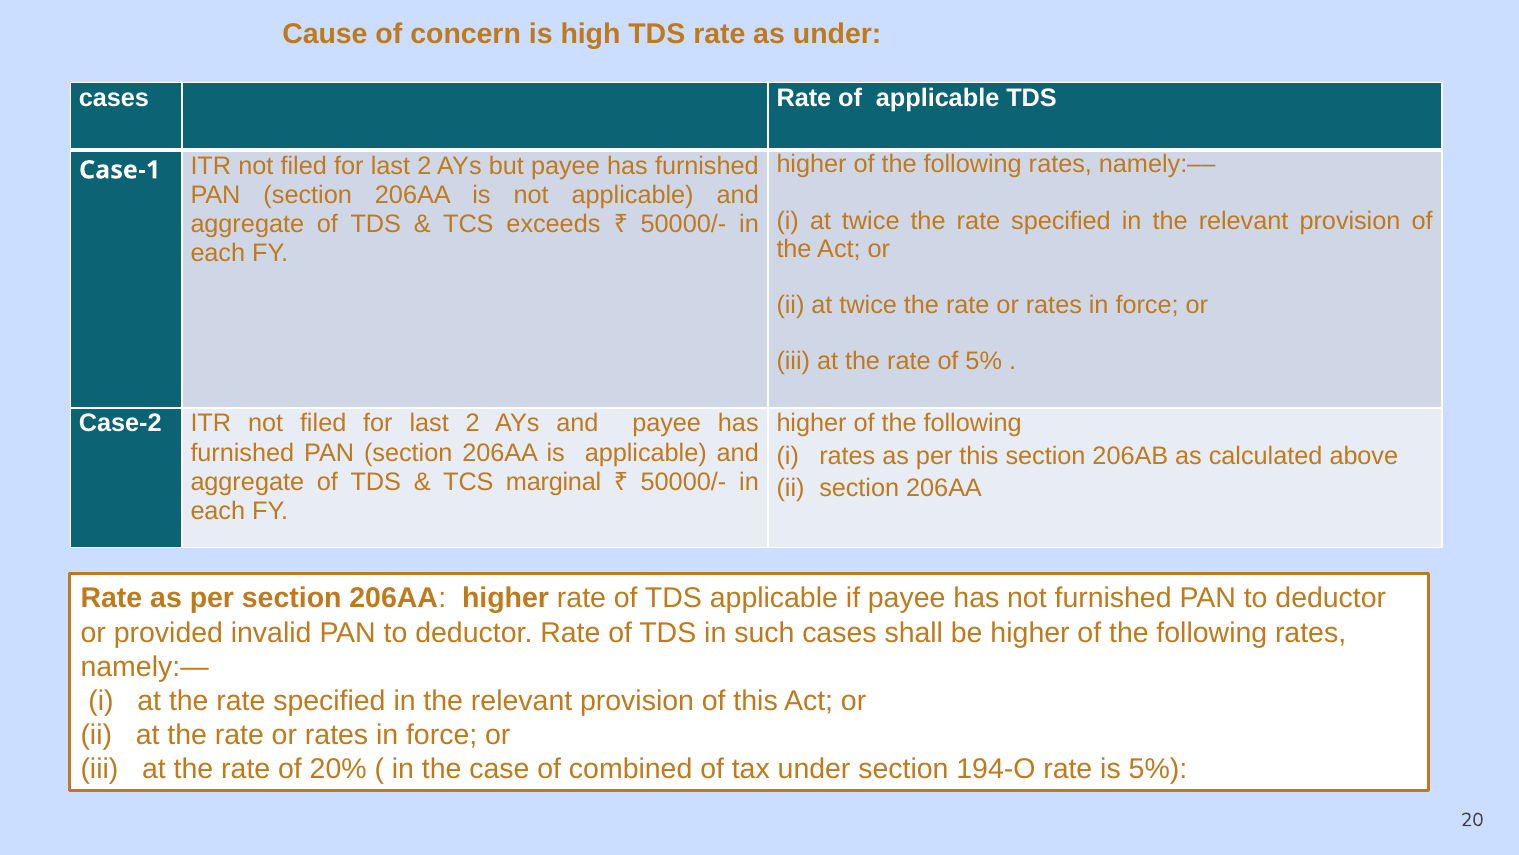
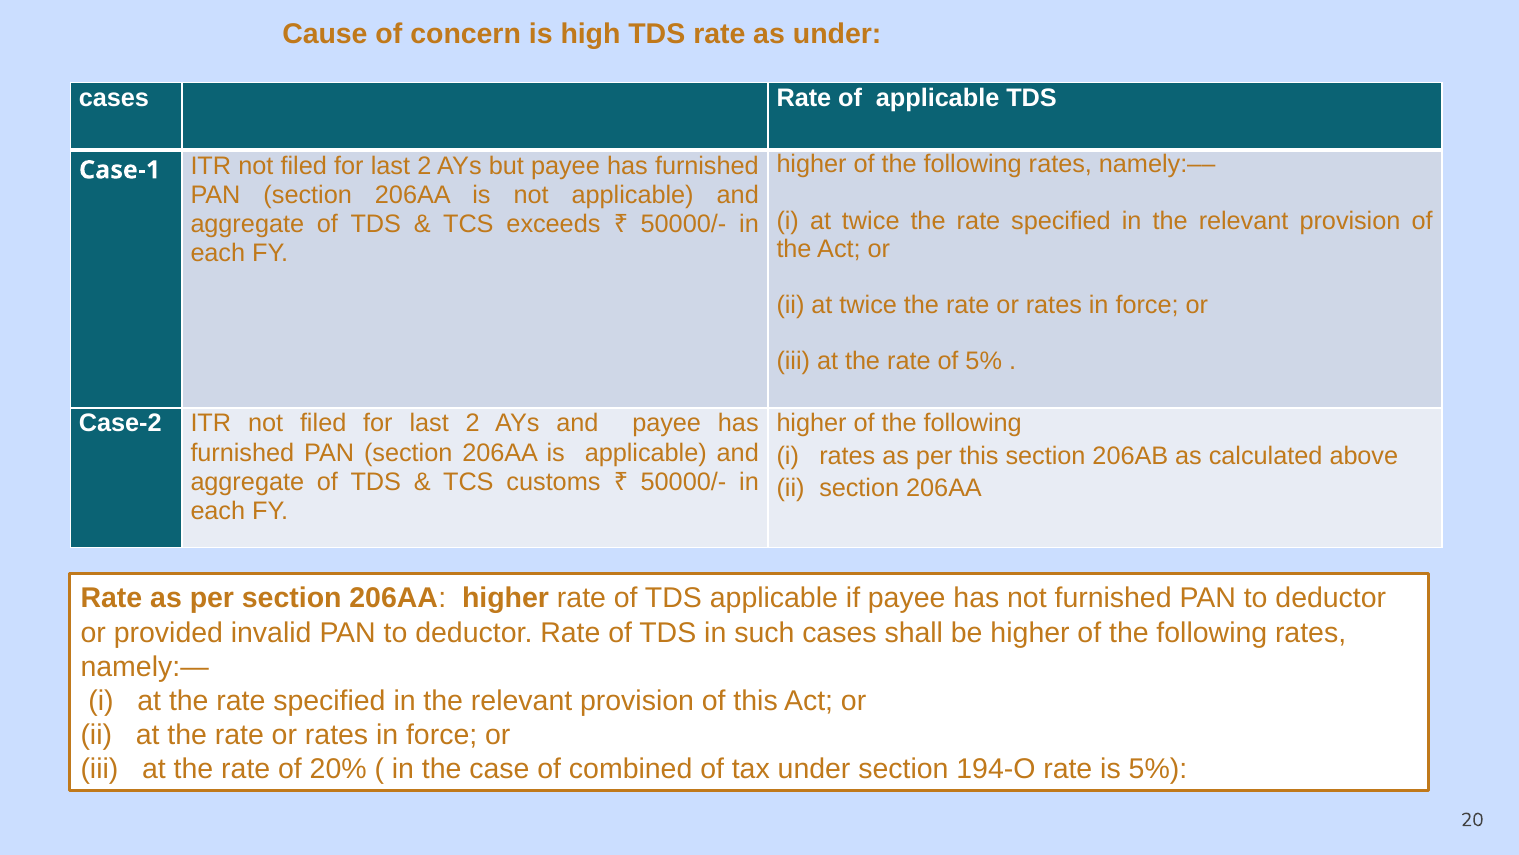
marginal: marginal -> customs (553, 482)
